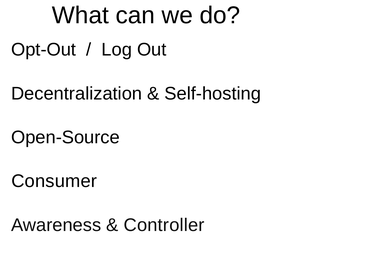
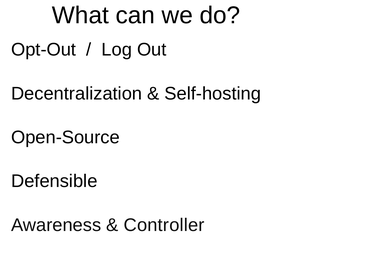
Consumer: Consumer -> Defensible (54, 181)
